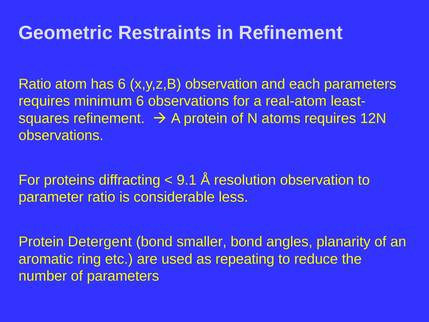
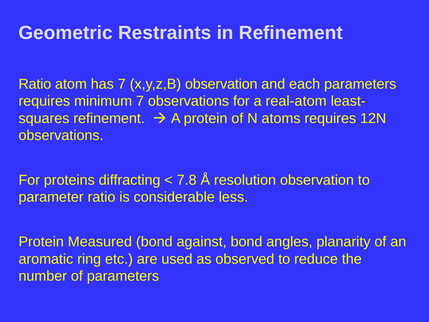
has 6: 6 -> 7 (122, 84)
minimum 6: 6 -> 7 (140, 101)
9.1: 9.1 -> 7.8 (187, 180)
Detergent: Detergent -> Measured (100, 242)
smaller: smaller -> against (202, 242)
repeating: repeating -> observed (245, 259)
